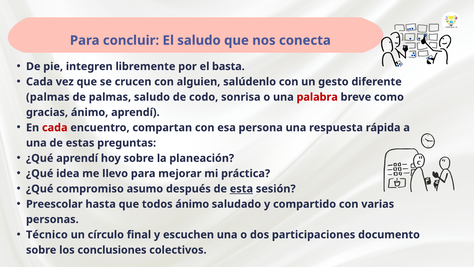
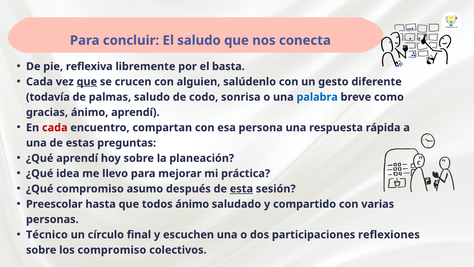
integren: integren -> reflexiva (89, 66)
que underline: none -> present (87, 82)
palmas: palmas -> todavía (48, 97)
palabra colour: red -> blue (317, 97)
documento: documento -> reflexiones (389, 234)
los conclusiones: conclusiones -> compromiso (112, 250)
